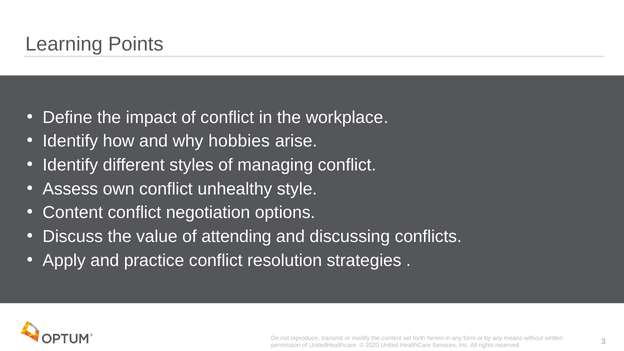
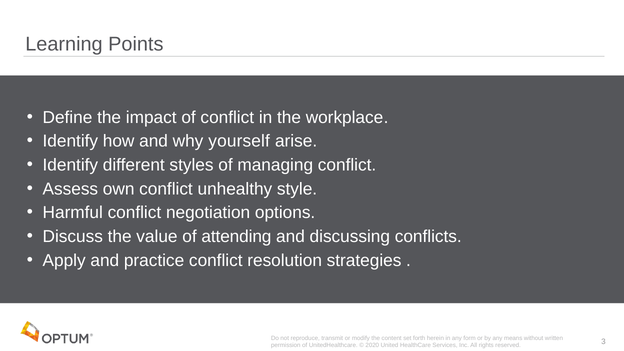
hobbies: hobbies -> yourself (239, 141)
Content: Content -> Harmful (73, 213)
